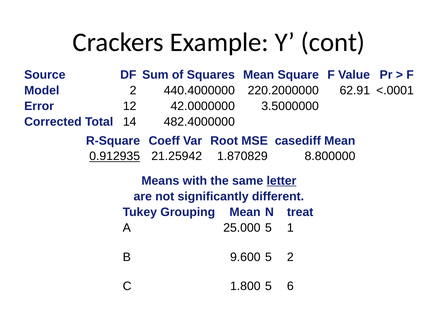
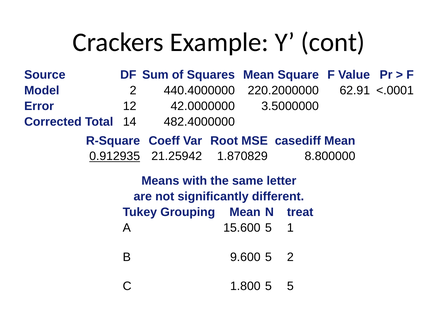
letter underline: present -> none (281, 181)
25.000: 25.000 -> 15.600 (242, 227)
5 6: 6 -> 5 (290, 286)
